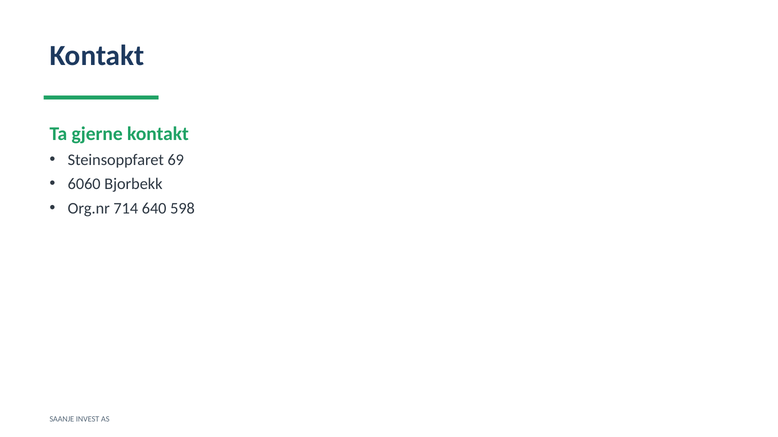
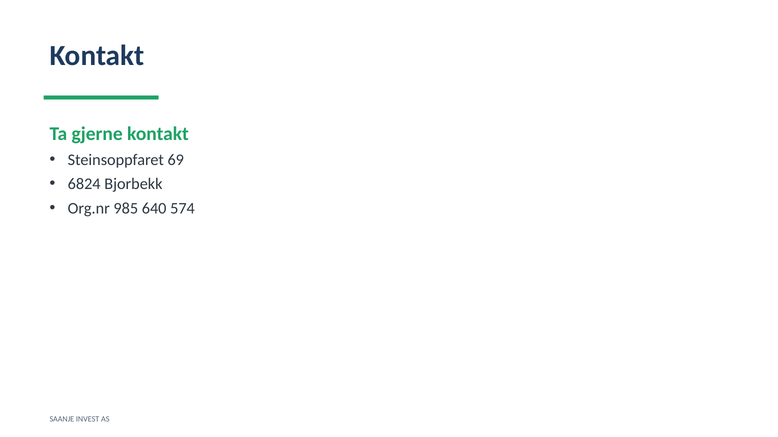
6060: 6060 -> 6824 (84, 184)
714: 714 -> 985 (126, 209)
598: 598 -> 574 (182, 209)
